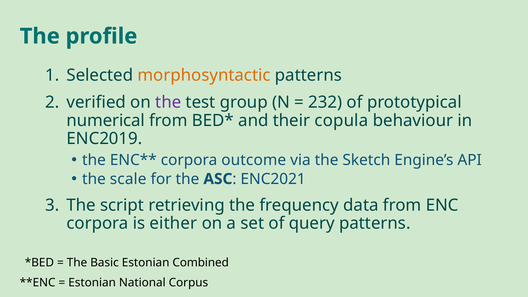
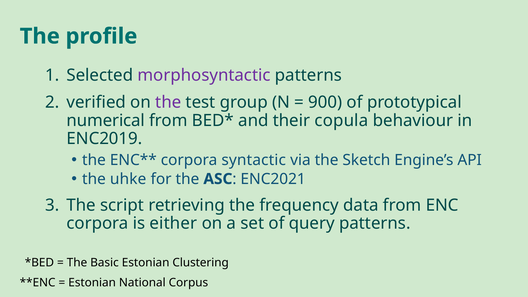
morphosyntactic colour: orange -> purple (204, 75)
232: 232 -> 900 (325, 102)
outcome: outcome -> syntactic (254, 160)
scale: scale -> uhke (128, 179)
Combined: Combined -> Clustering (201, 263)
